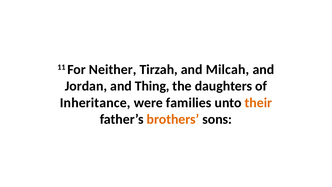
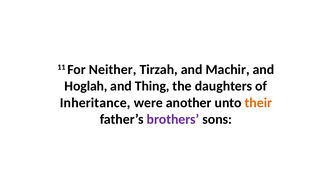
Milcah: Milcah -> Machir (228, 69)
Jordan: Jordan -> Hoglah (86, 86)
families: families -> another (189, 103)
brothers colour: orange -> purple (173, 119)
